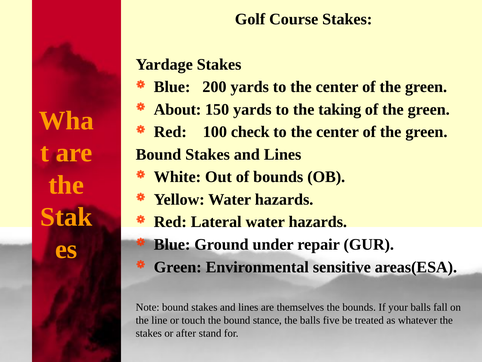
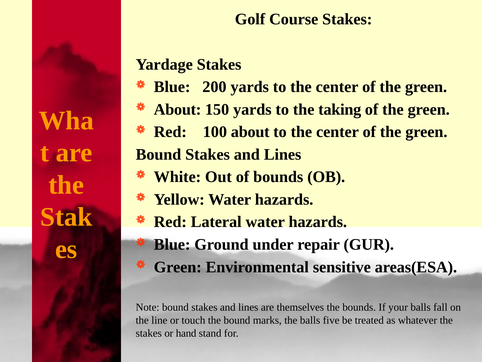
100 check: check -> about (250, 132)
stance: stance -> marks (267, 320)
after: after -> hand (186, 333)
